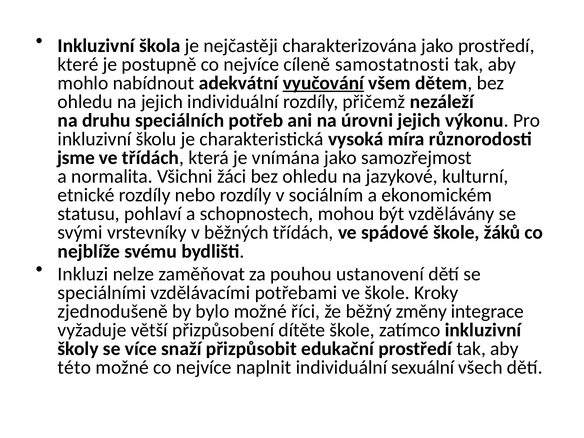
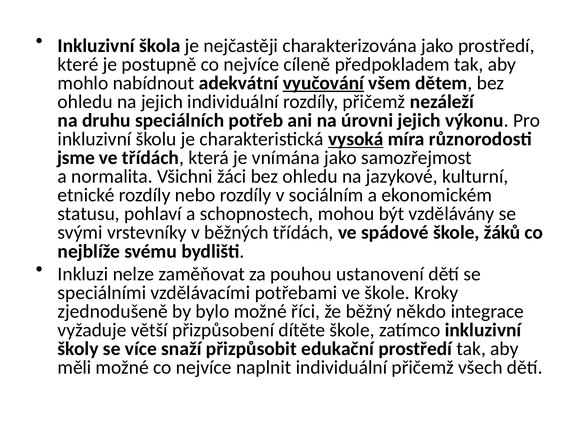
samostatnosti: samostatnosti -> předpokladem (392, 64)
vysoká underline: none -> present (356, 139)
změny: změny -> někdo (421, 311)
této: této -> měli (74, 368)
individuální sexuální: sexuální -> přičemž (423, 368)
